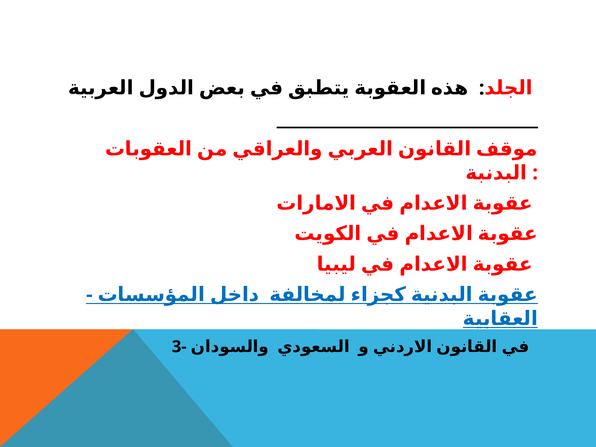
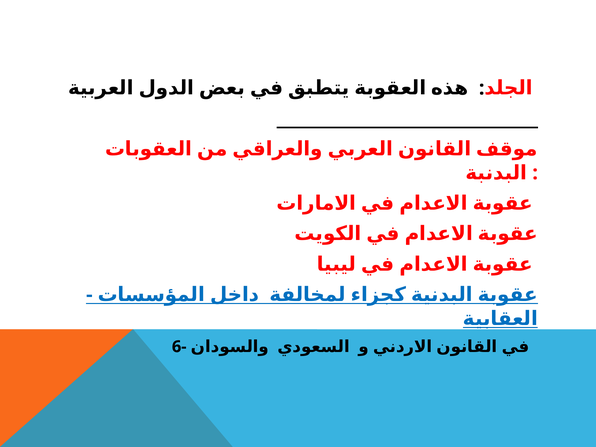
3-: 3- -> 6- (179, 347)
